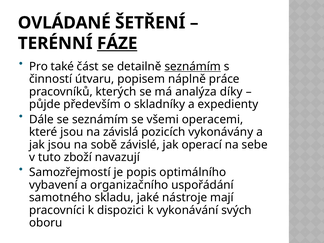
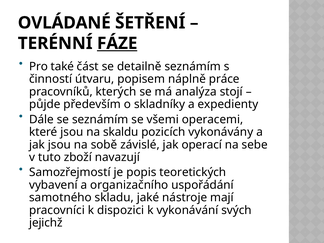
seznámím underline: present -> none (193, 66)
díky: díky -> stojí (231, 92)
závislá: závislá -> skaldu (121, 132)
optimálního: optimálního -> teoretických (193, 172)
oboru: oboru -> jejichž (46, 223)
